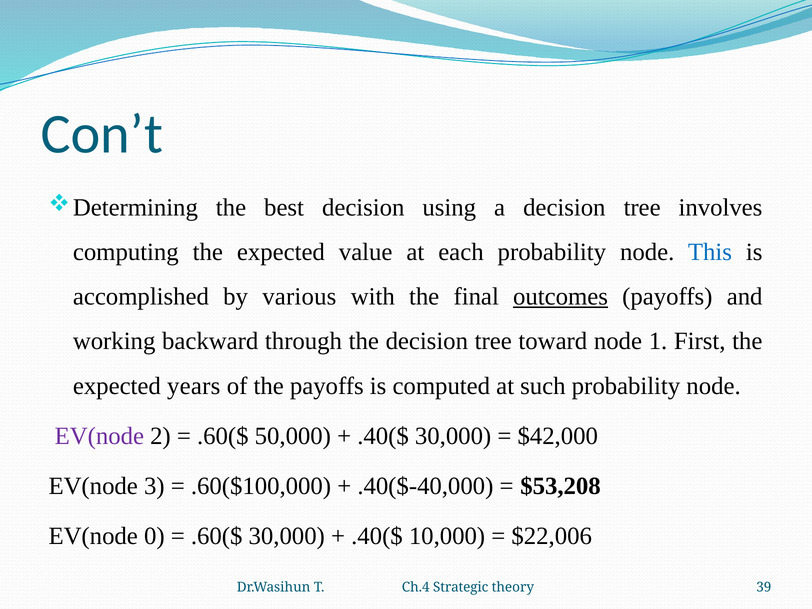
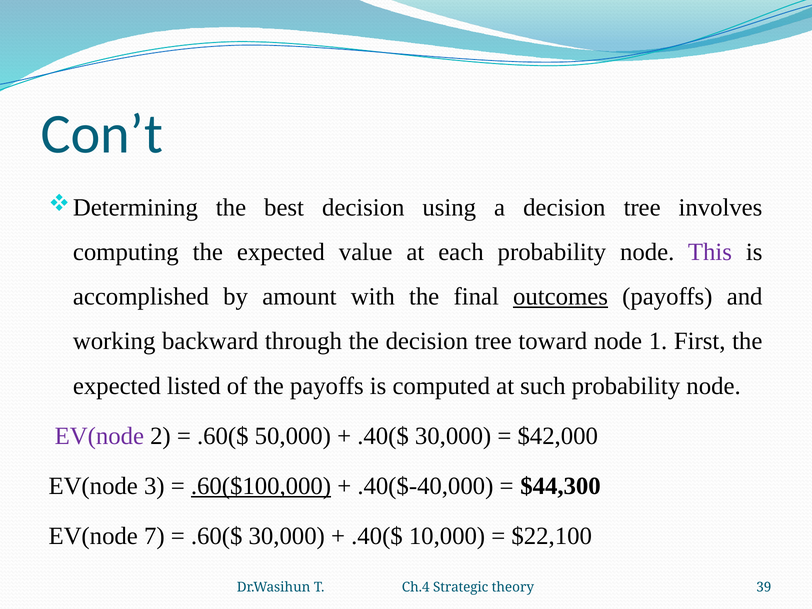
This colour: blue -> purple (710, 252)
various: various -> amount (299, 297)
years: years -> listed (194, 386)
.60($100,000 underline: none -> present (261, 486)
$53,208: $53,208 -> $44,300 (561, 486)
0: 0 -> 7 (154, 536)
$22,006: $22,006 -> $22,100 (552, 536)
